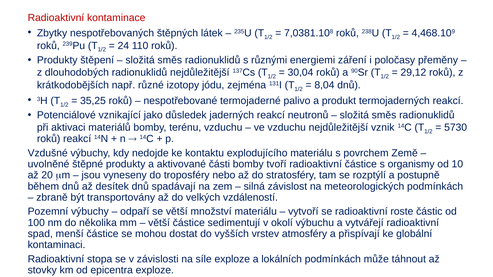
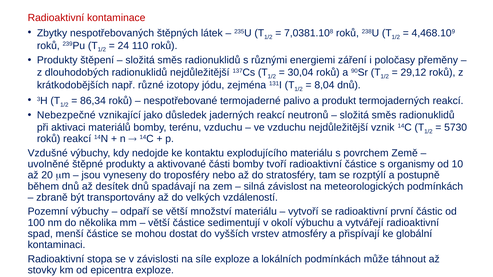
35,25: 35,25 -> 86,34 (93, 101)
Potenciálové: Potenciálové -> Nebezpečné (66, 115)
roste: roste -> první (402, 212)
